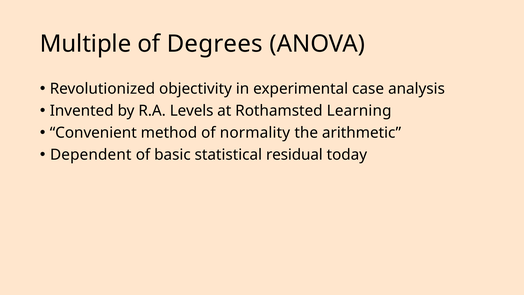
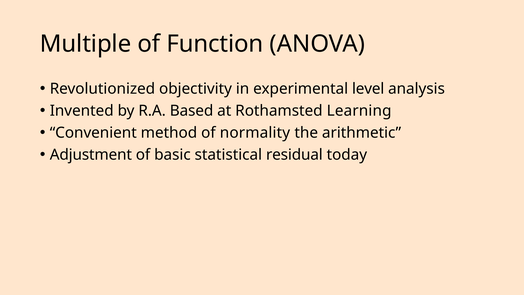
Degrees: Degrees -> Function (215, 44)
case: case -> level (368, 89)
Levels: Levels -> Based (192, 111)
Dependent: Dependent -> Adjustment (91, 155)
